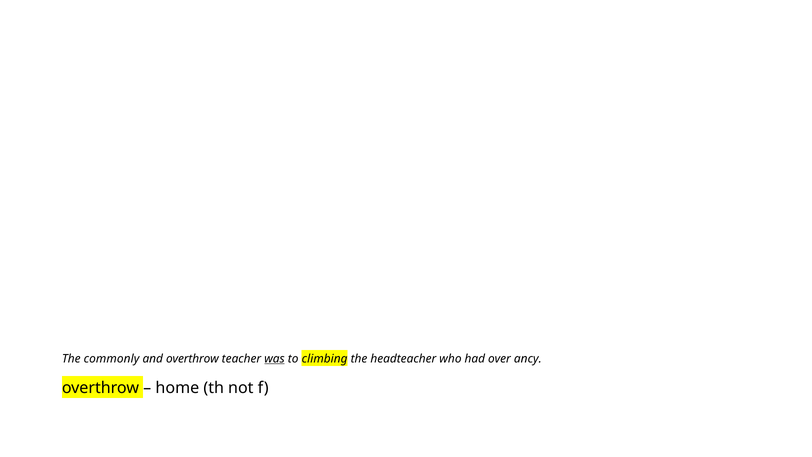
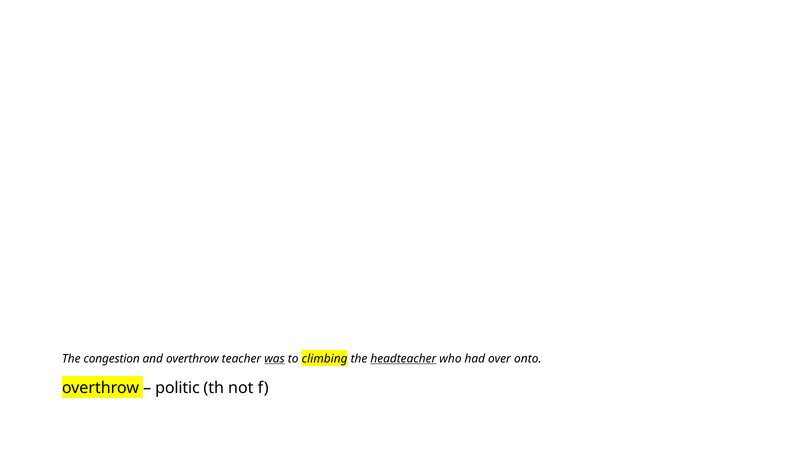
commonly: commonly -> congestion (112, 359)
headteacher underline: none -> present (403, 359)
ancy: ancy -> onto (528, 359)
home: home -> politic (177, 388)
